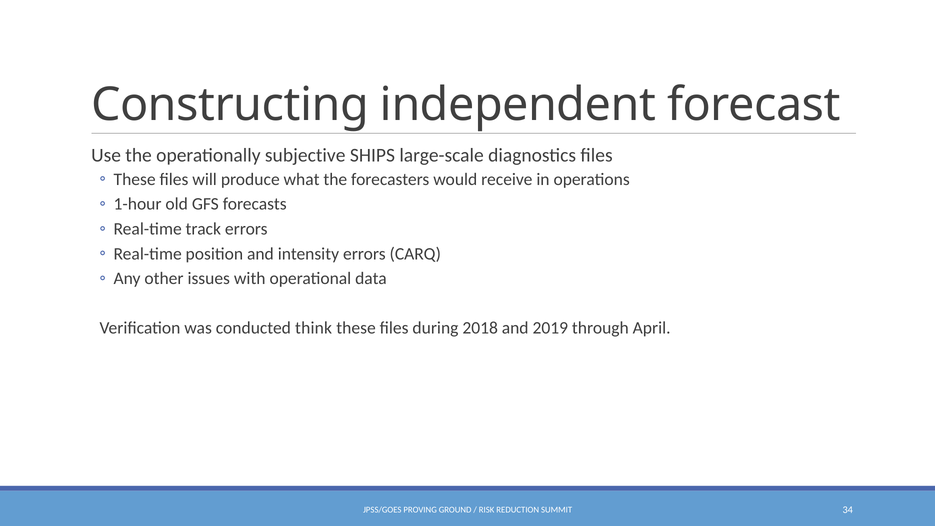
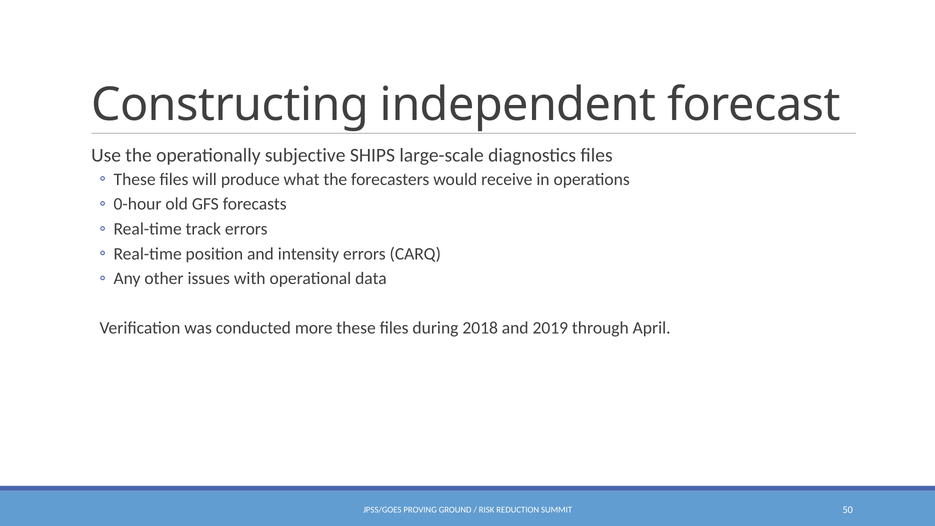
1-hour: 1-hour -> 0-hour (138, 204)
think: think -> more (314, 328)
34: 34 -> 50 (848, 510)
